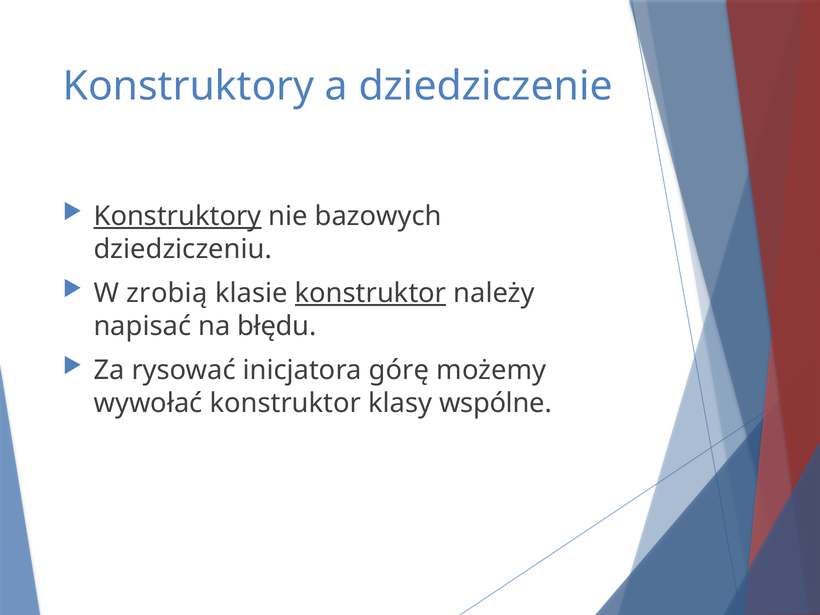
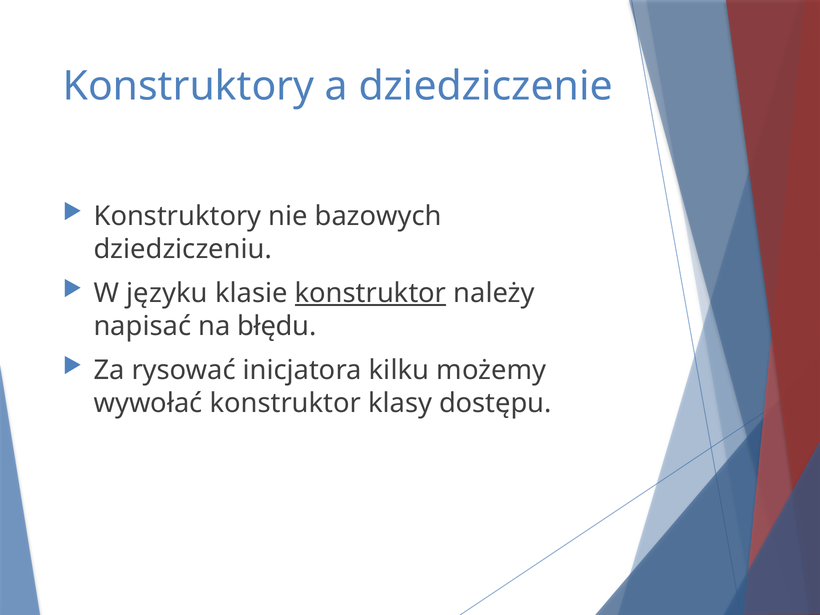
Konstruktory underline: present -> none (177, 216)
zrobią: zrobią -> języku (167, 293)
górę: górę -> kilku (399, 370)
wspólne: wspólne -> dostępu (495, 403)
